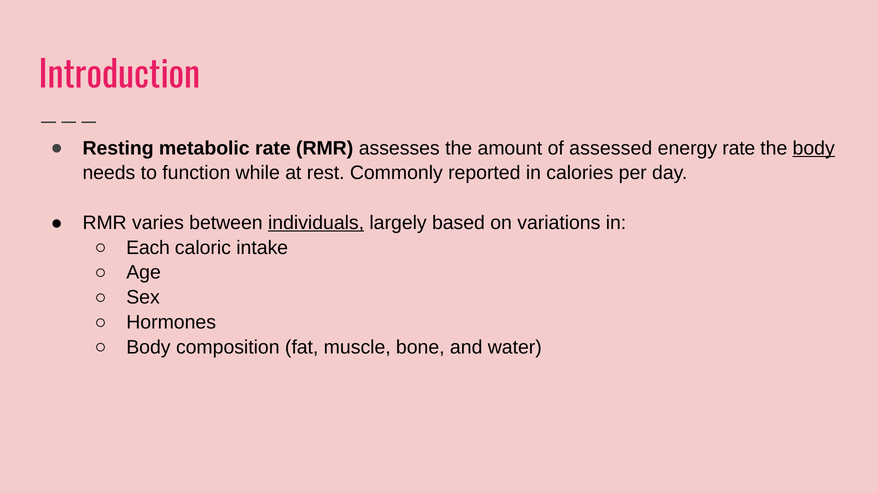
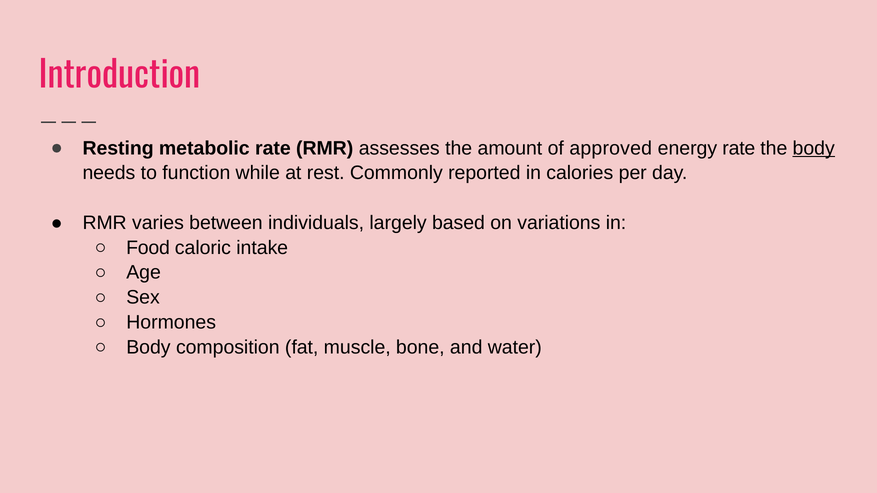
assessed: assessed -> approved (611, 148)
individuals underline: present -> none (316, 223)
Each: Each -> Food (148, 248)
